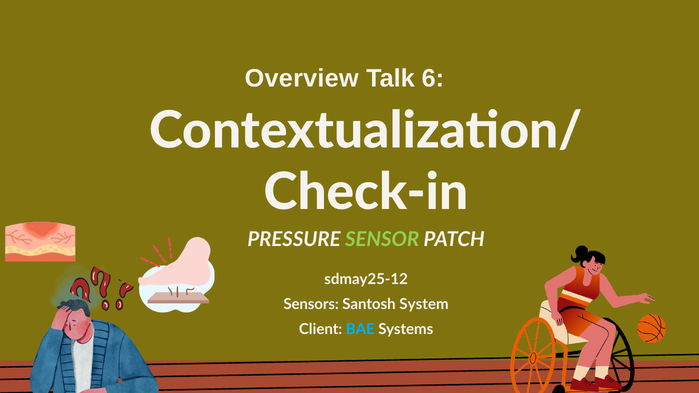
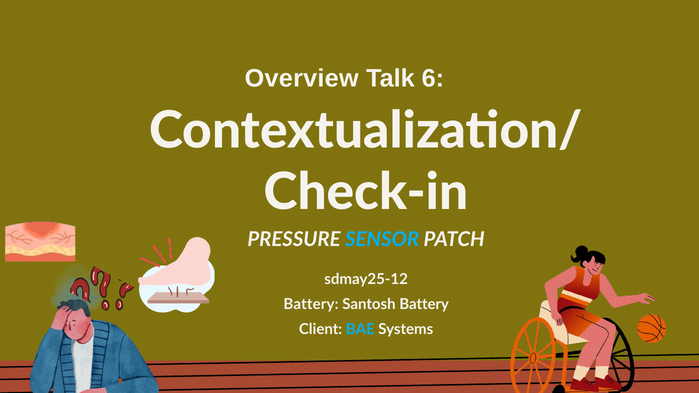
SENSOR colour: light green -> light blue (382, 240)
Sensors: Sensors -> Battery (311, 305)
Santosh System: System -> Battery (424, 305)
